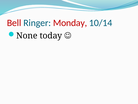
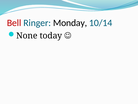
Monday colour: red -> black (70, 23)
